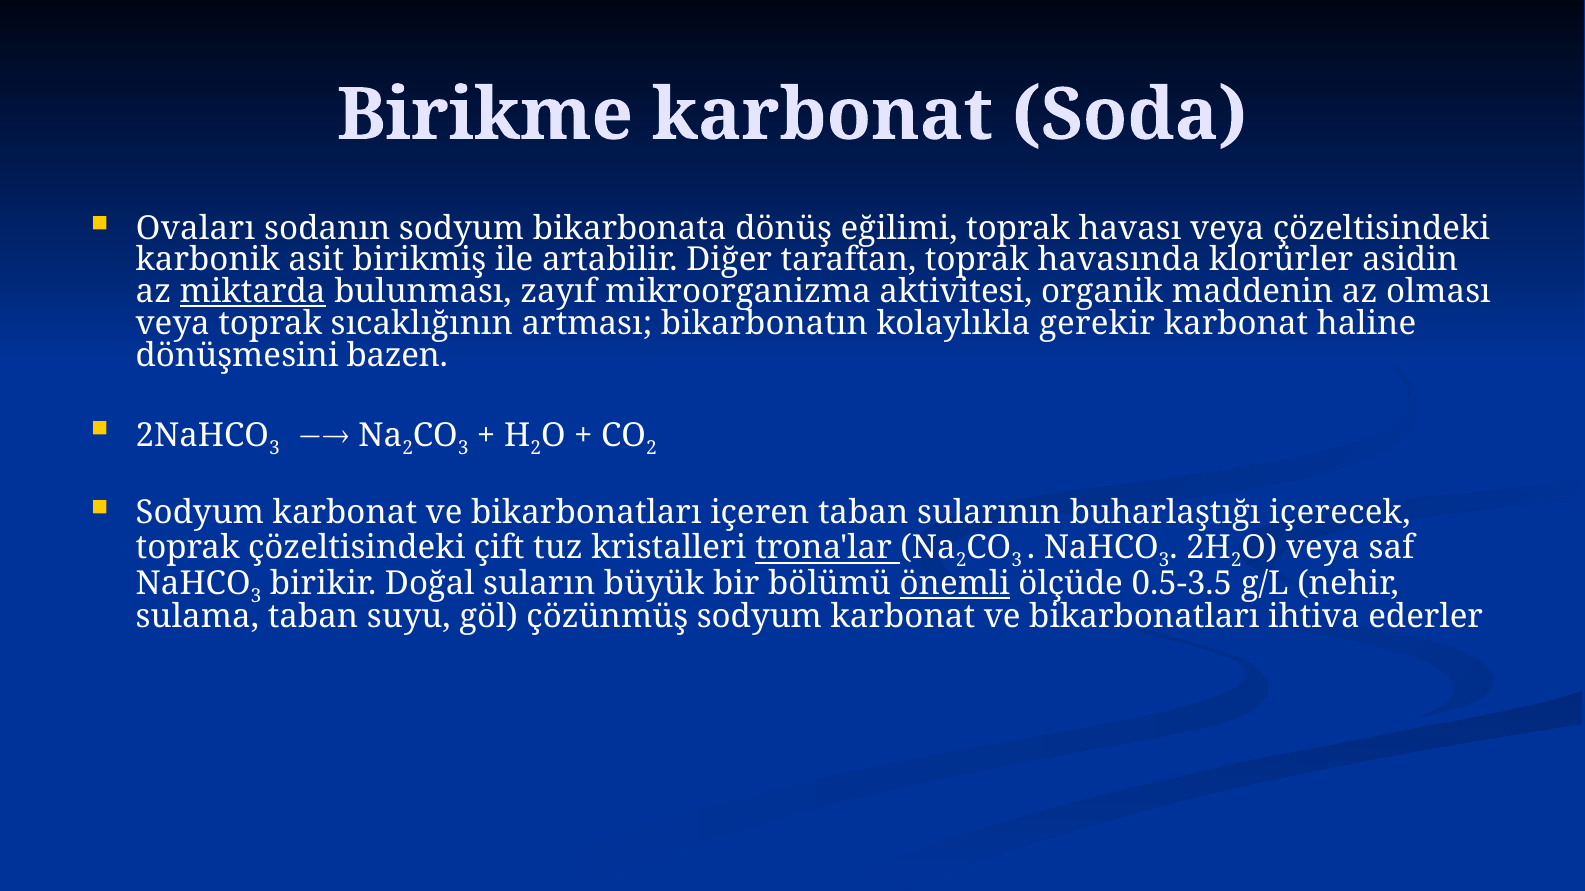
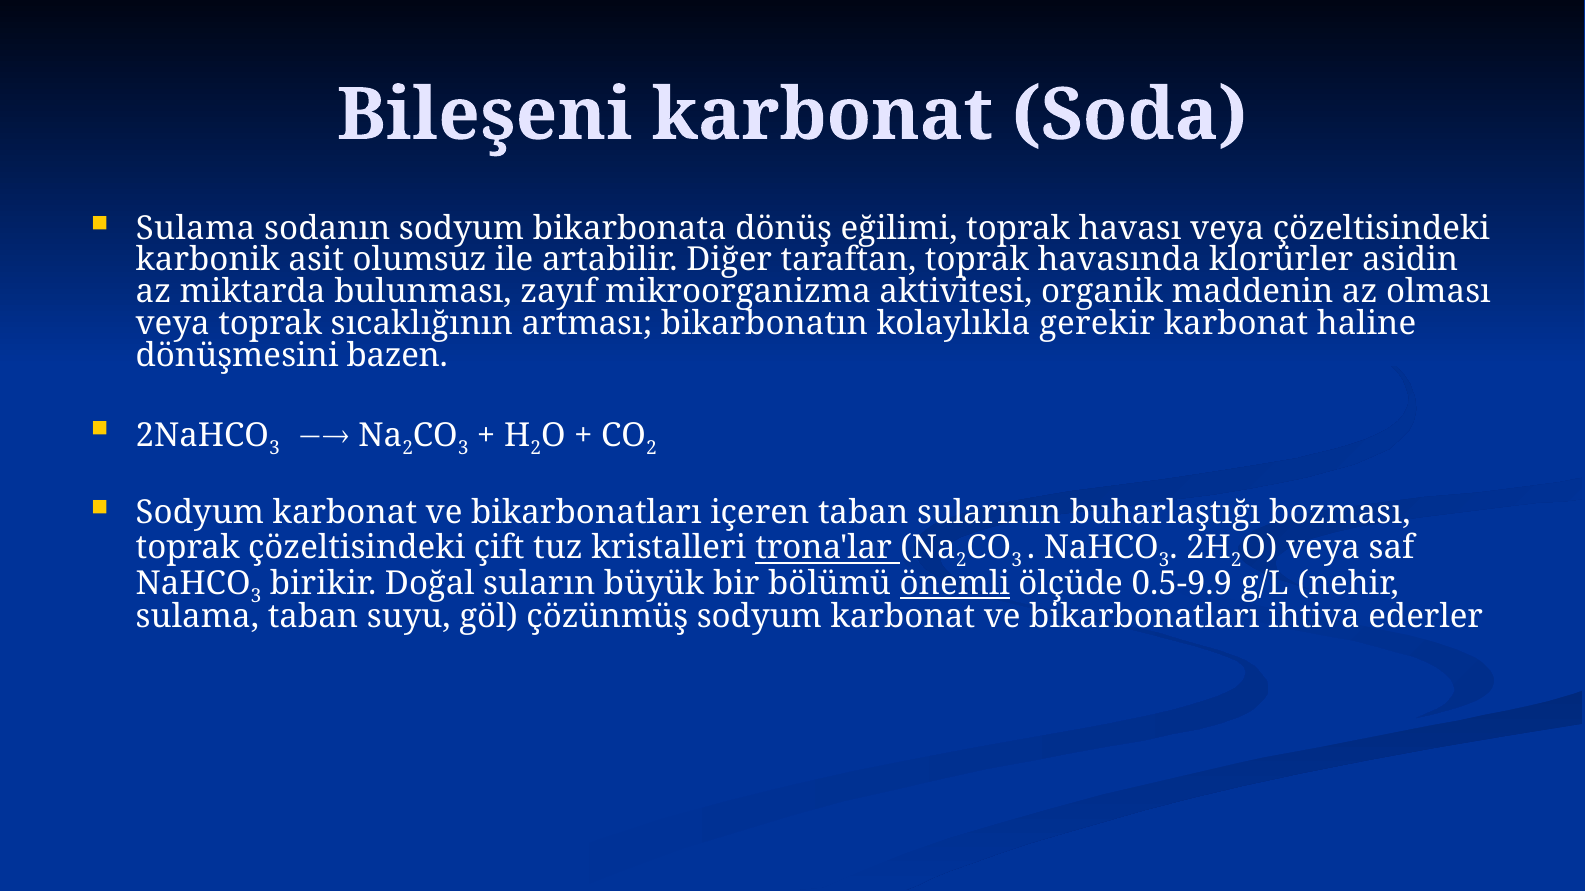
Birikme: Birikme -> Bileşeni (485, 115)
Ovaları: Ovaları -> Sulama (196, 228)
birikmiş: birikmiş -> olumsuz (420, 260)
miktarda underline: present -> none (253, 292)
içerecek: içerecek -> bozması (1340, 513)
0.5-3.5: 0.5-3.5 -> 0.5-9.9 (1182, 584)
